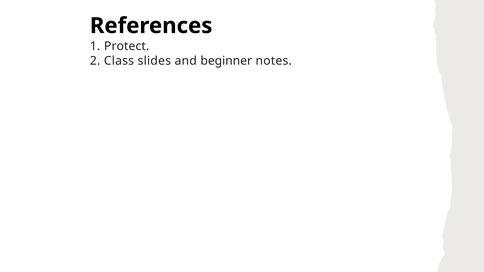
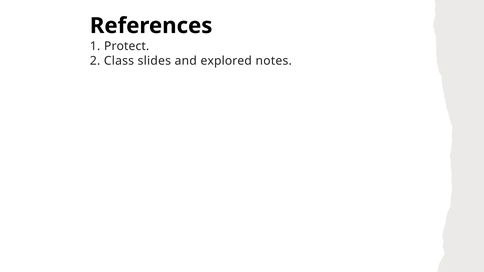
beginner: beginner -> explored (226, 61)
